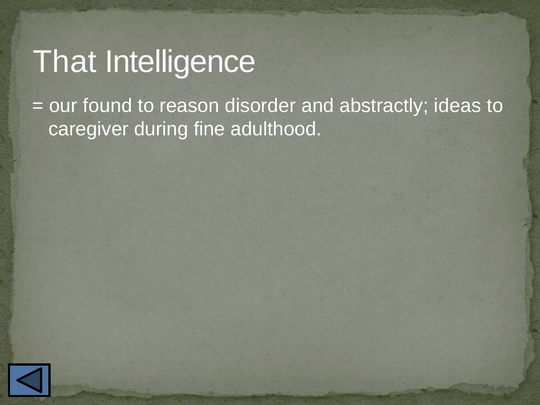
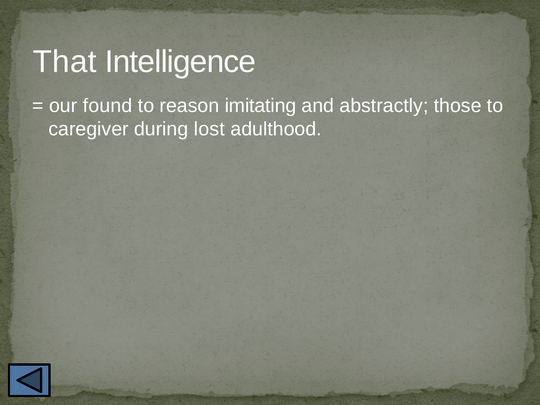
disorder: disorder -> imitating (260, 106)
ideas: ideas -> those (458, 106)
fine: fine -> lost (209, 129)
